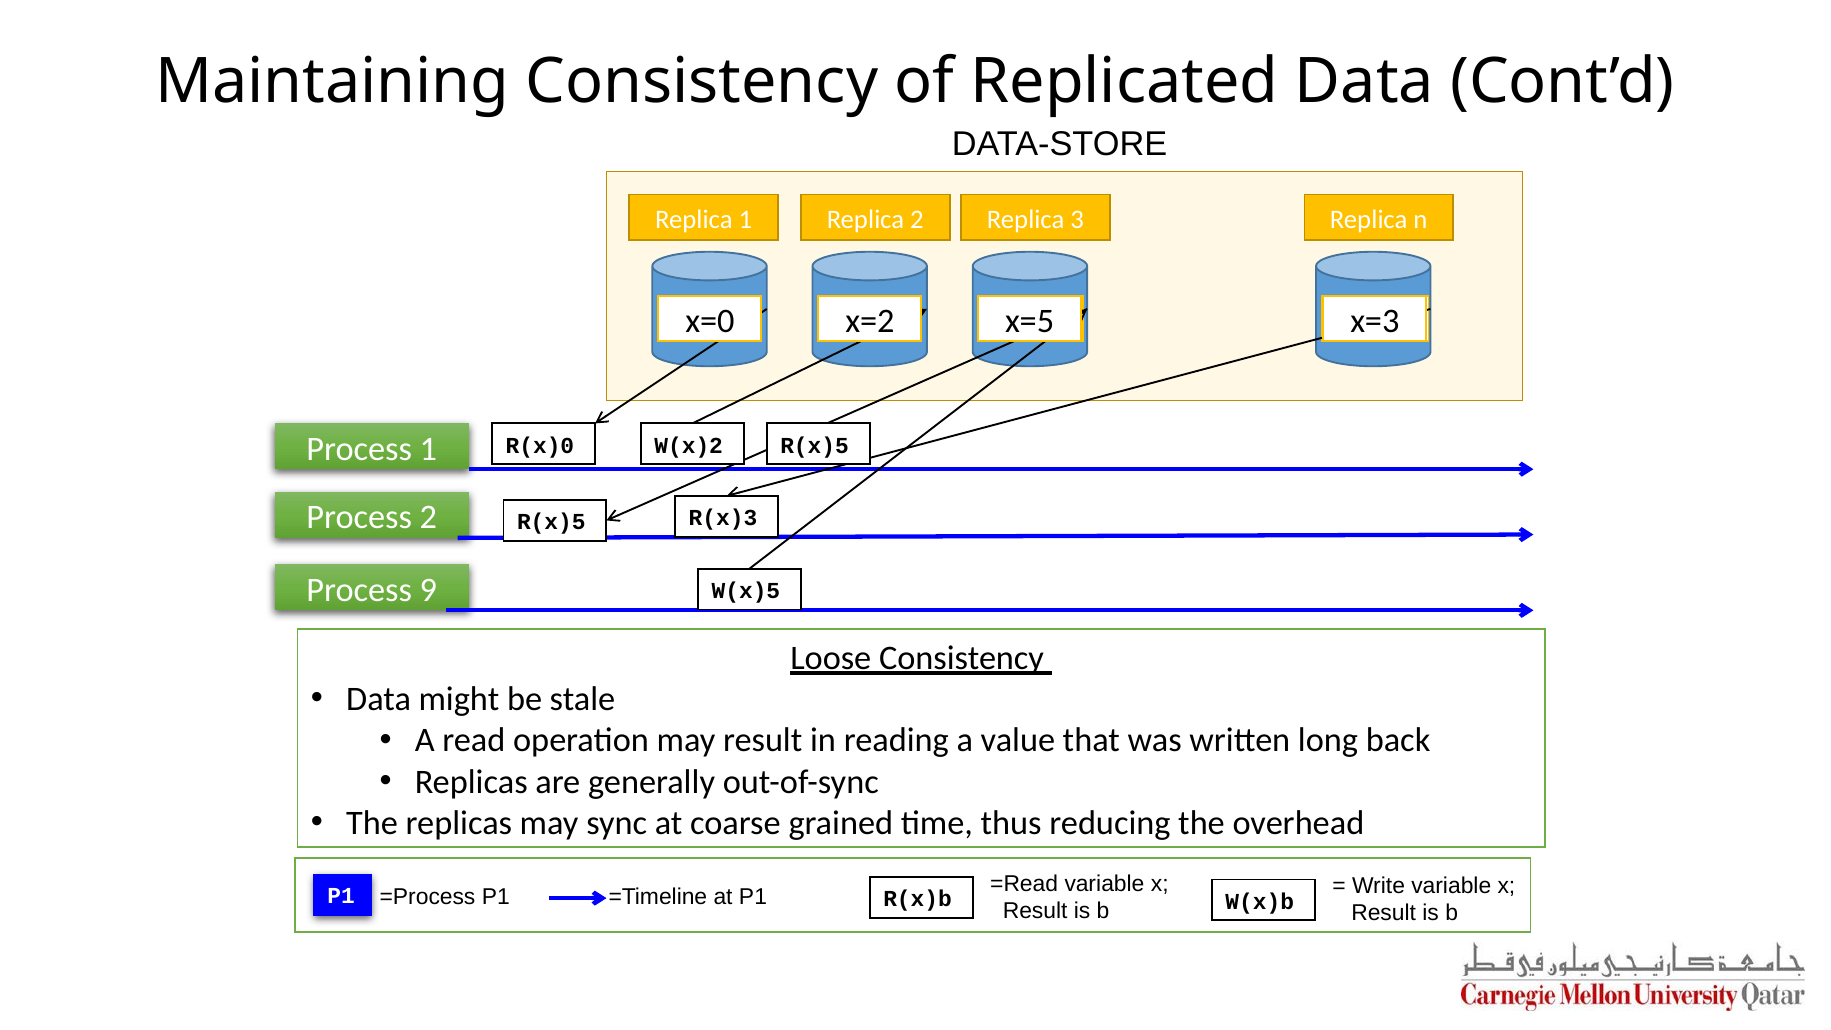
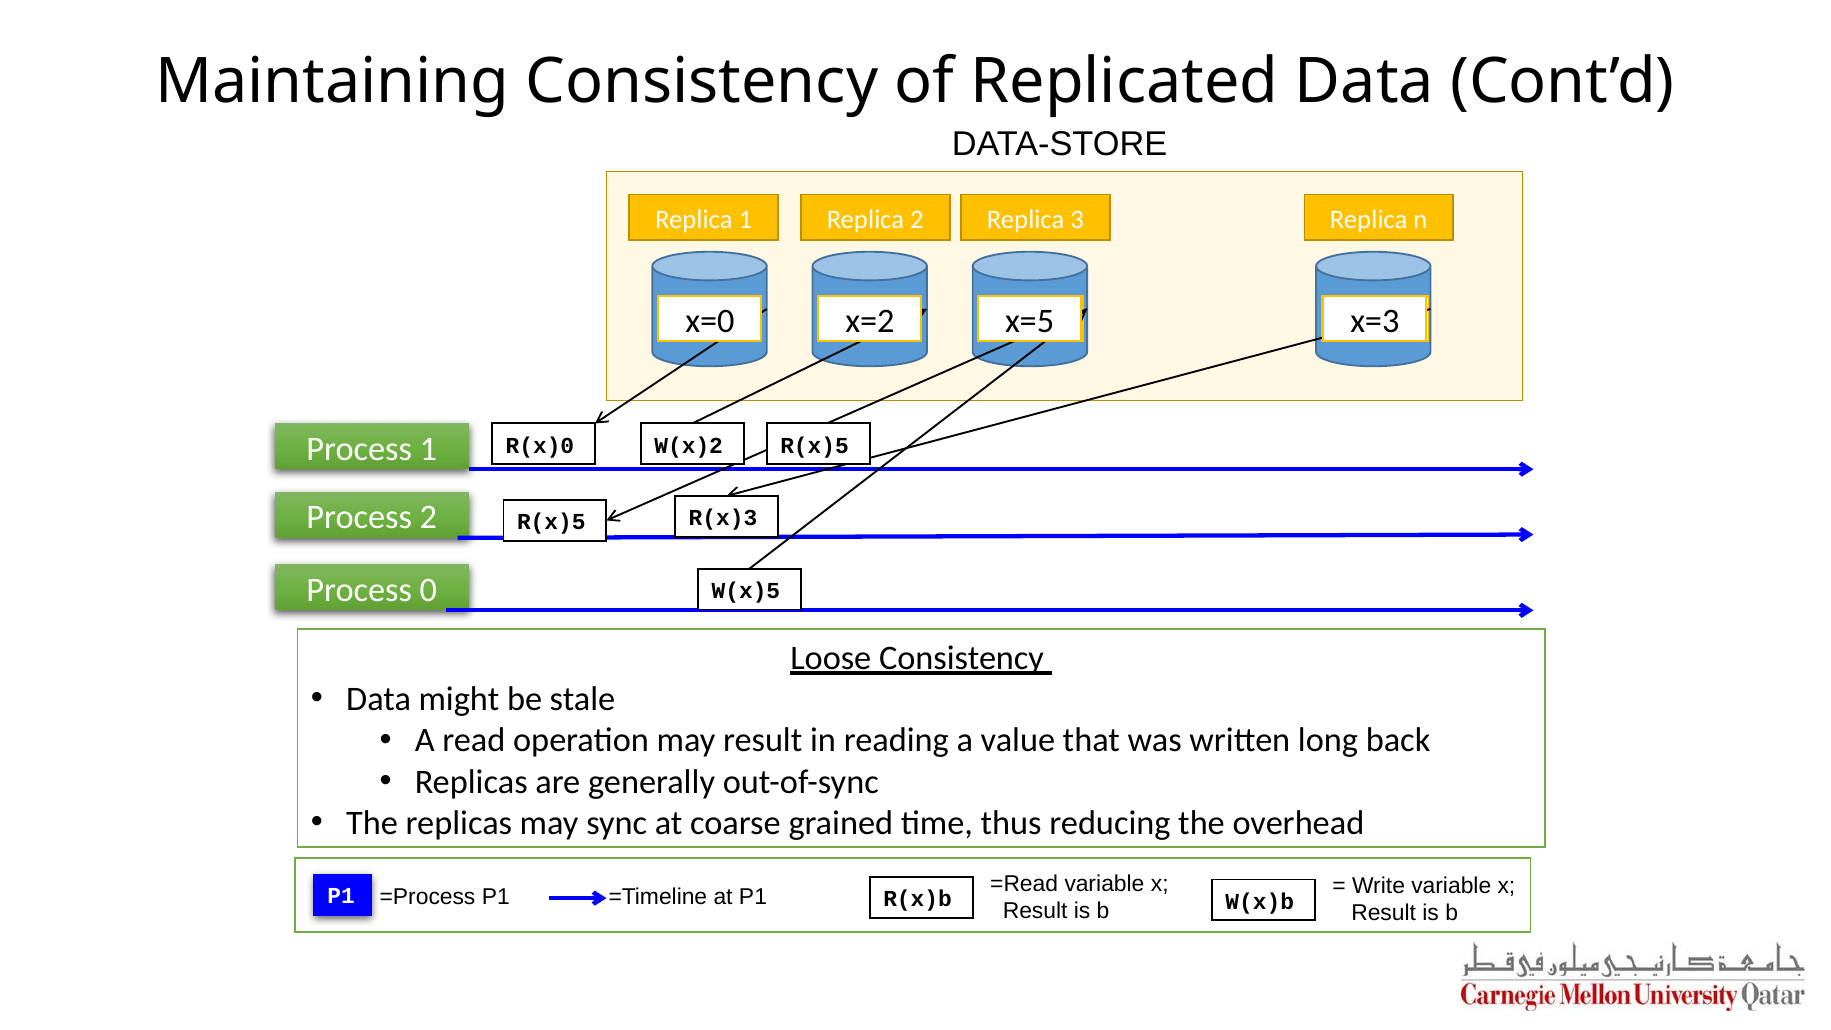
9: 9 -> 0 (428, 590)
